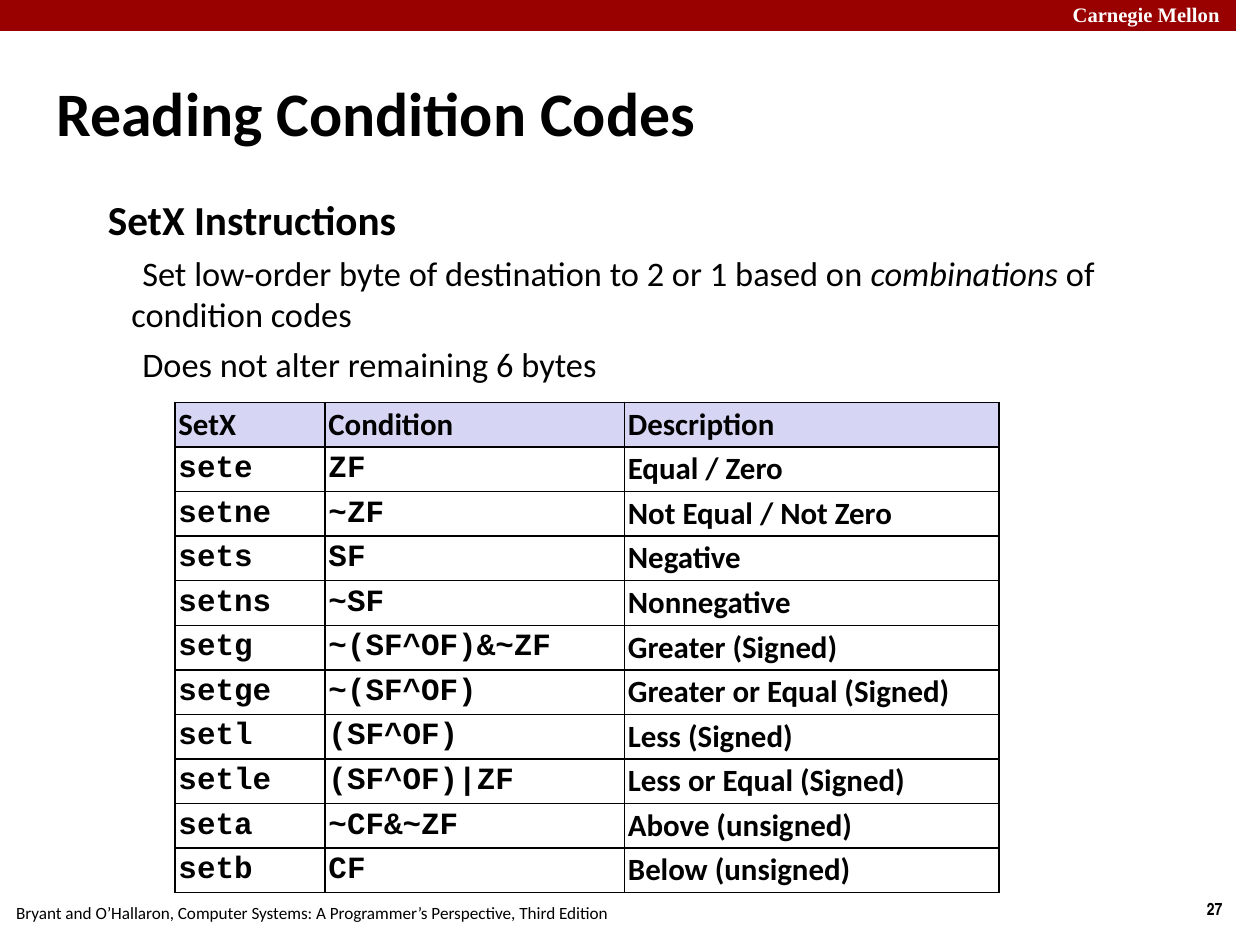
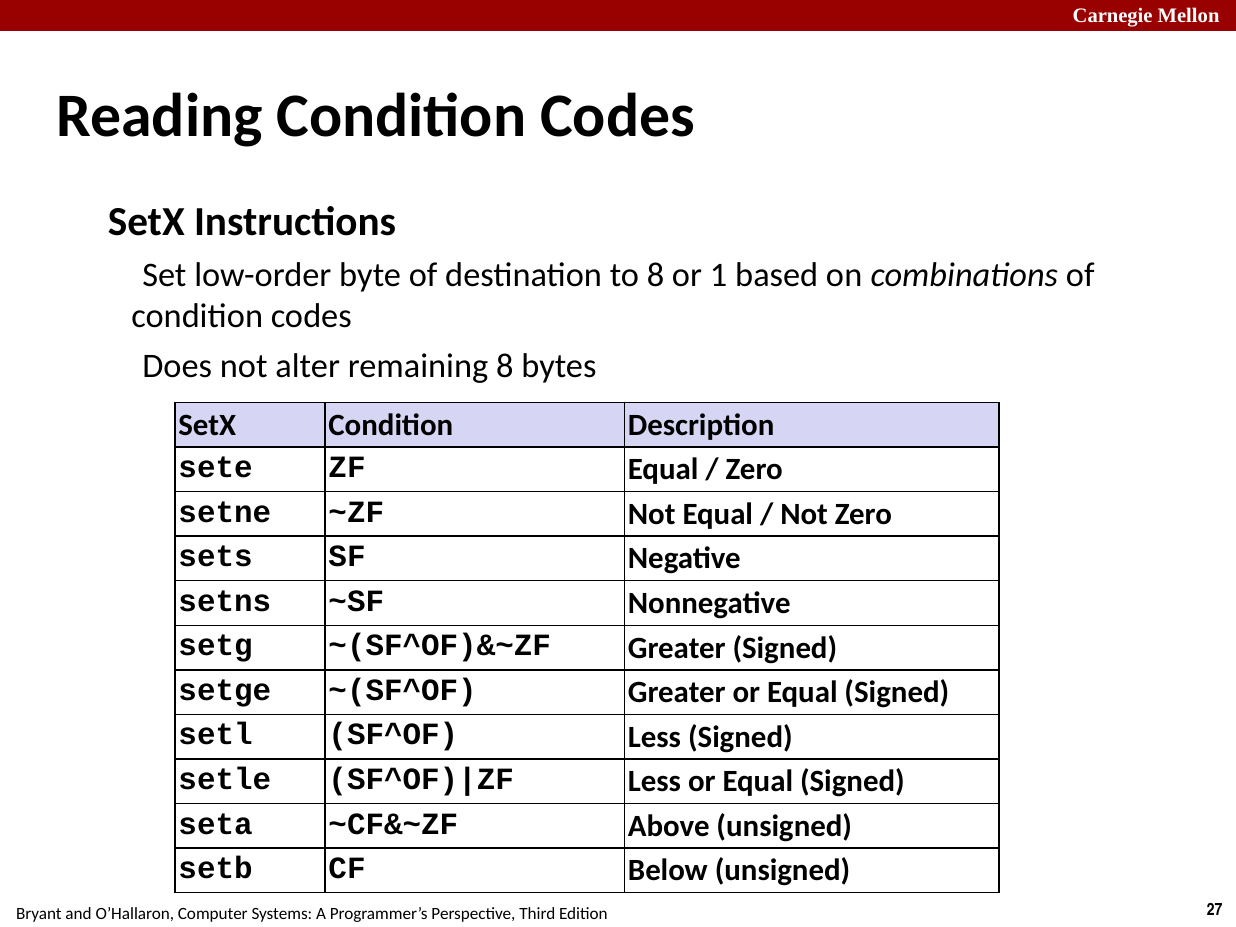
to 2: 2 -> 8 (656, 275)
remaining 6: 6 -> 8 (505, 366)
